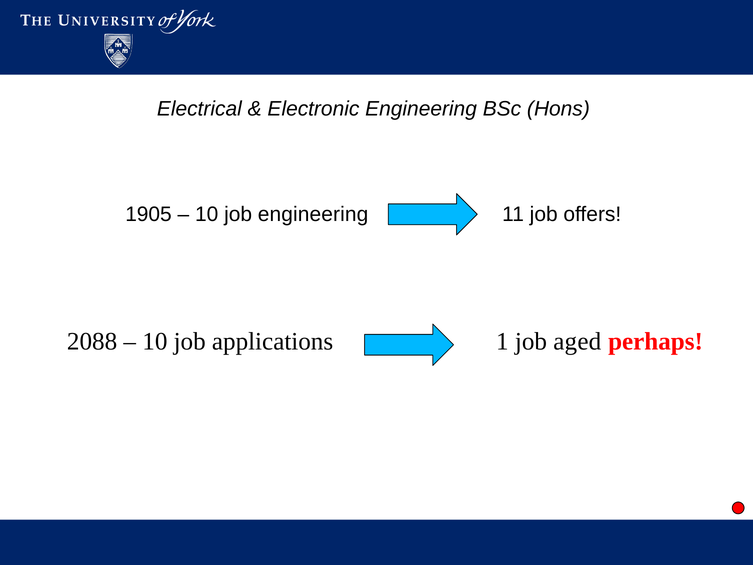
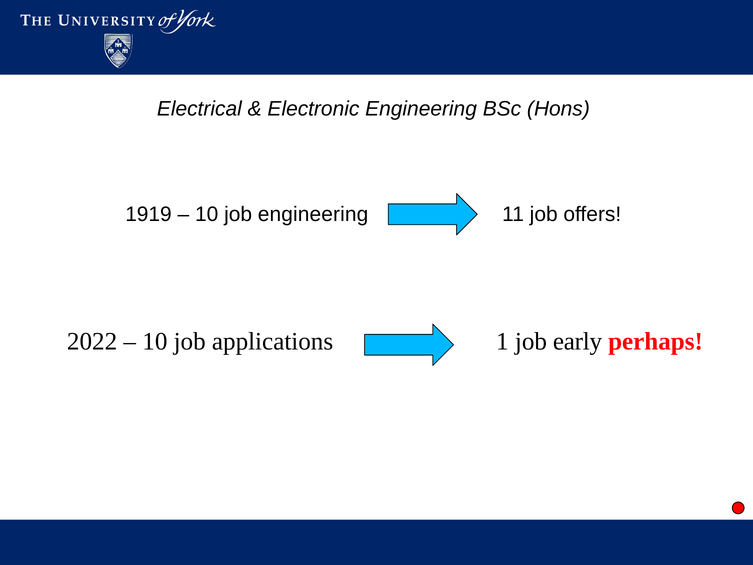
1905: 1905 -> 1919 (149, 214)
2088: 2088 -> 2022 (92, 341)
aged: aged -> early (578, 341)
